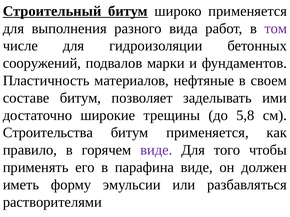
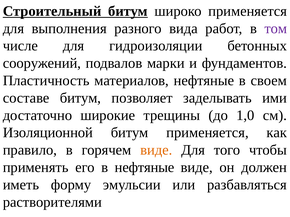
5,8: 5,8 -> 1,0 (245, 116)
Строительства: Строительства -> Изоляционной (48, 133)
виде colour: purple -> orange (156, 150)
в парафина: парафина -> нефтяные (145, 168)
